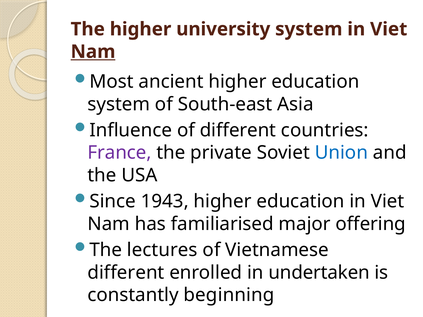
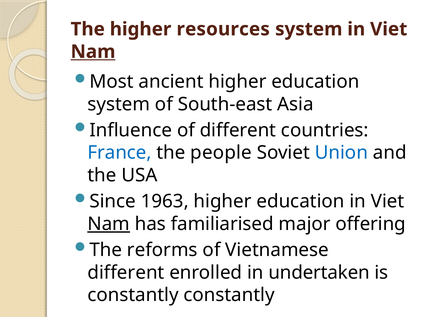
university: university -> resources (223, 29)
France colour: purple -> blue (120, 153)
private: private -> people (221, 153)
1943: 1943 -> 1963 (165, 202)
Nam underline: none -> present (109, 224)
lectures: lectures -> reforms (162, 250)
constantly beginning: beginning -> constantly (229, 295)
